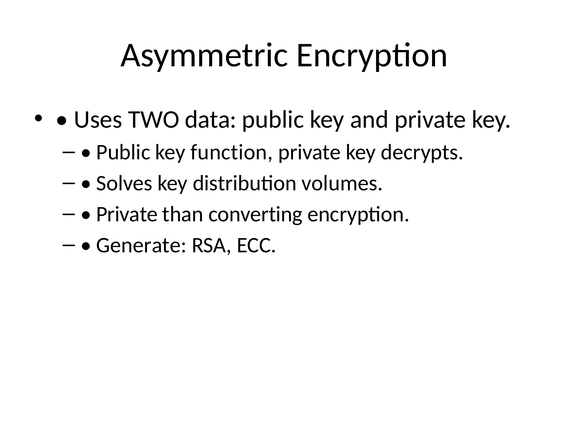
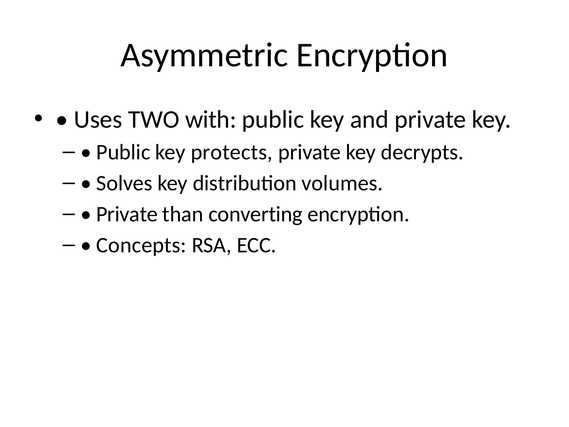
data: data -> with (211, 119)
function: function -> protects (232, 152)
Generate: Generate -> Concepts (141, 245)
